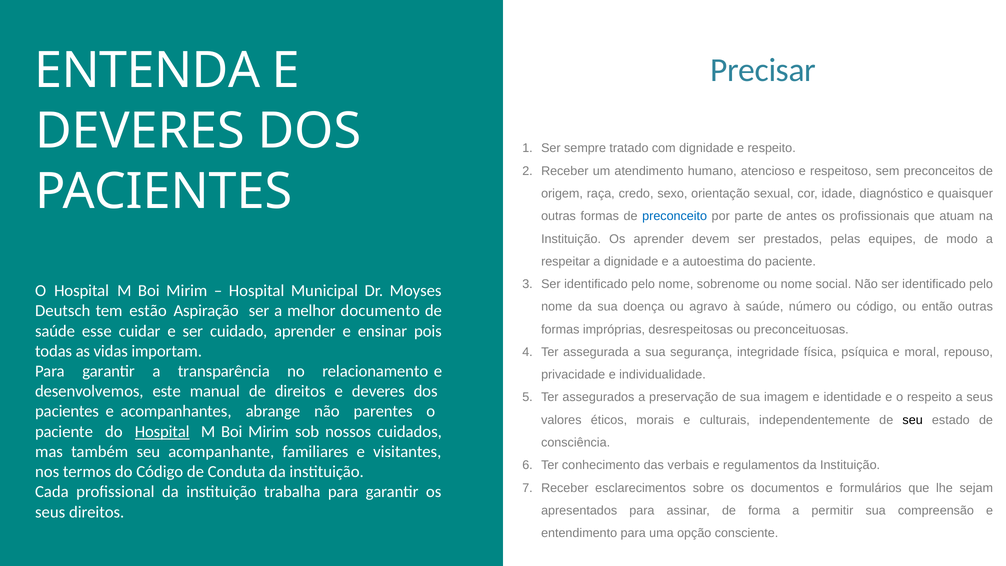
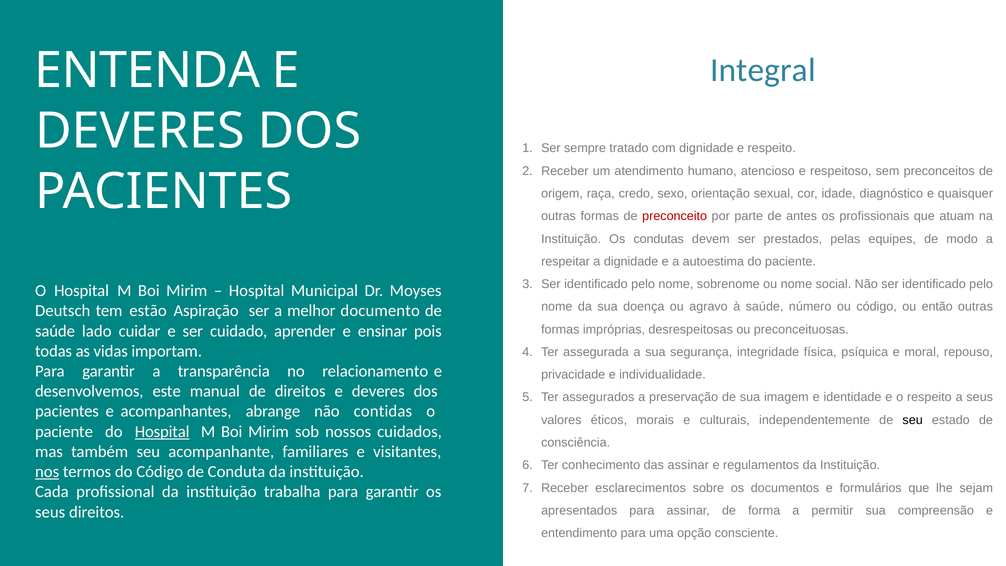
Precisar: Precisar -> Integral (763, 70)
preconceito colour: blue -> red (675, 216)
Os aprender: aprender -> condutas (659, 239)
esse: esse -> lado (97, 331)
parentes: parentes -> contidas (383, 411)
das verbais: verbais -> assinar (688, 465)
nos underline: none -> present (47, 472)
